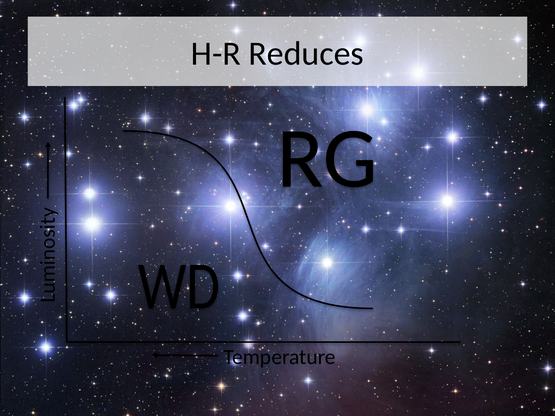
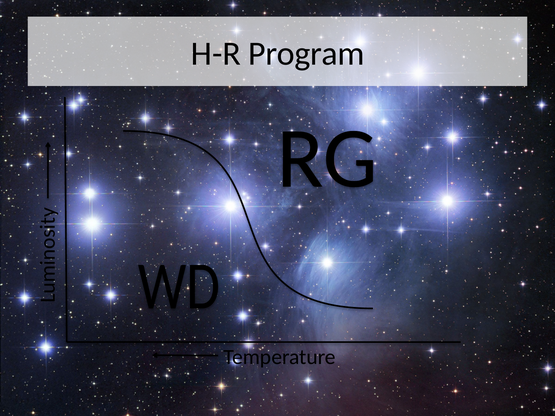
Reduces: Reduces -> Program (306, 54)
